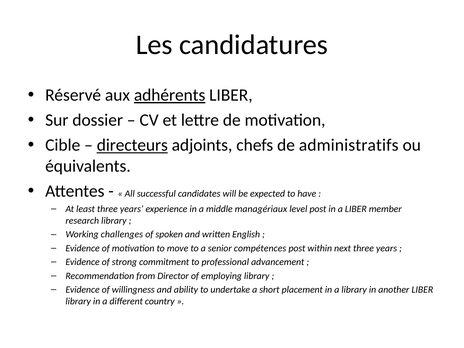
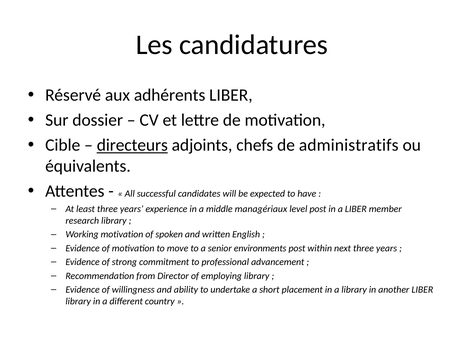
adhérents underline: present -> none (170, 95)
Working challenges: challenges -> motivation (122, 234)
compétences: compétences -> environments (260, 248)
